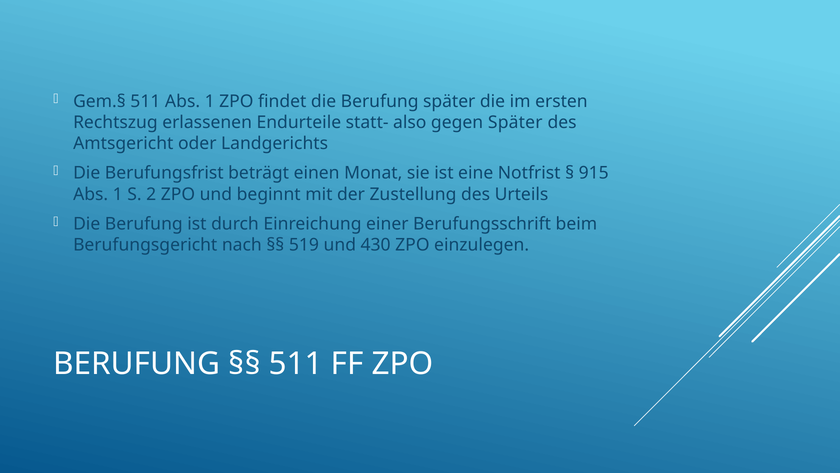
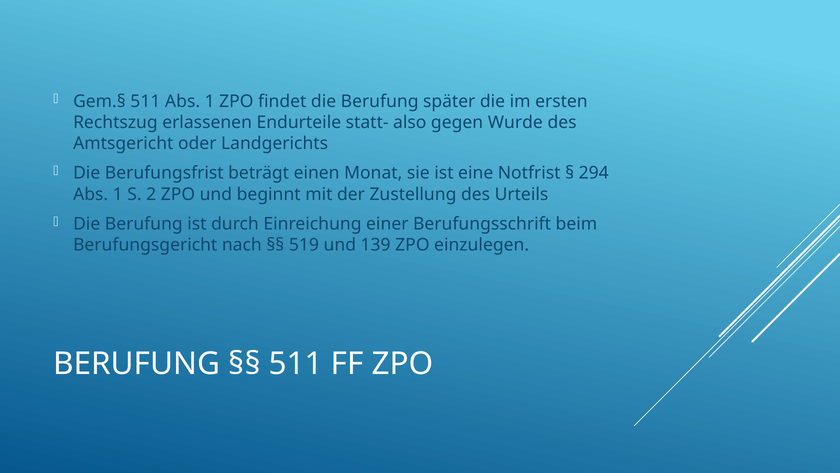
gegen Später: Später -> Wurde (515, 122)
915: 915 -> 294 (594, 173)
430: 430 -> 139 (376, 245)
